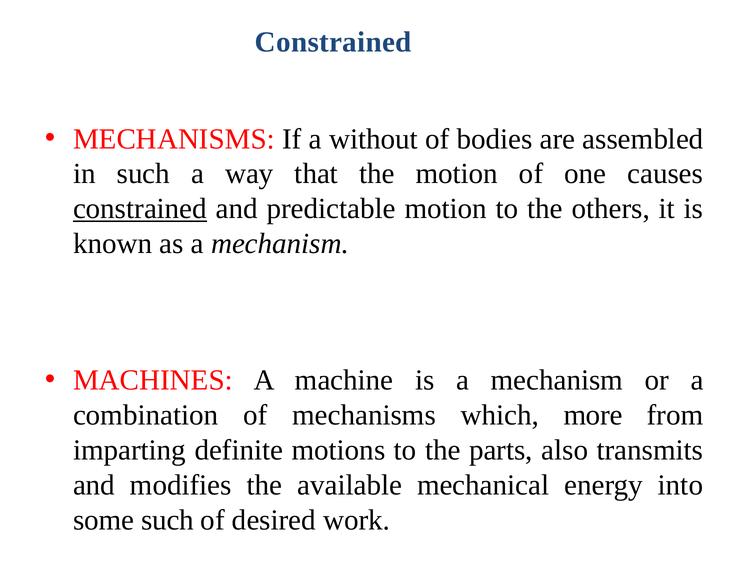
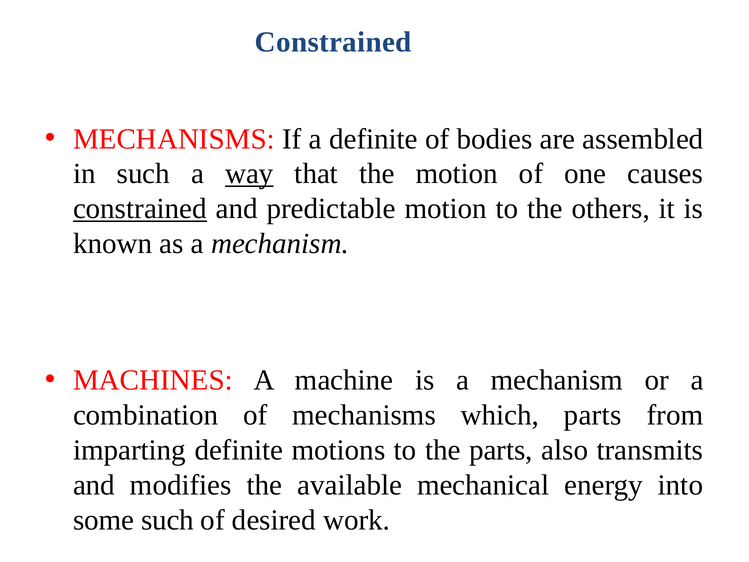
a without: without -> definite (373, 139)
way underline: none -> present (249, 174)
which more: more -> parts (593, 415)
